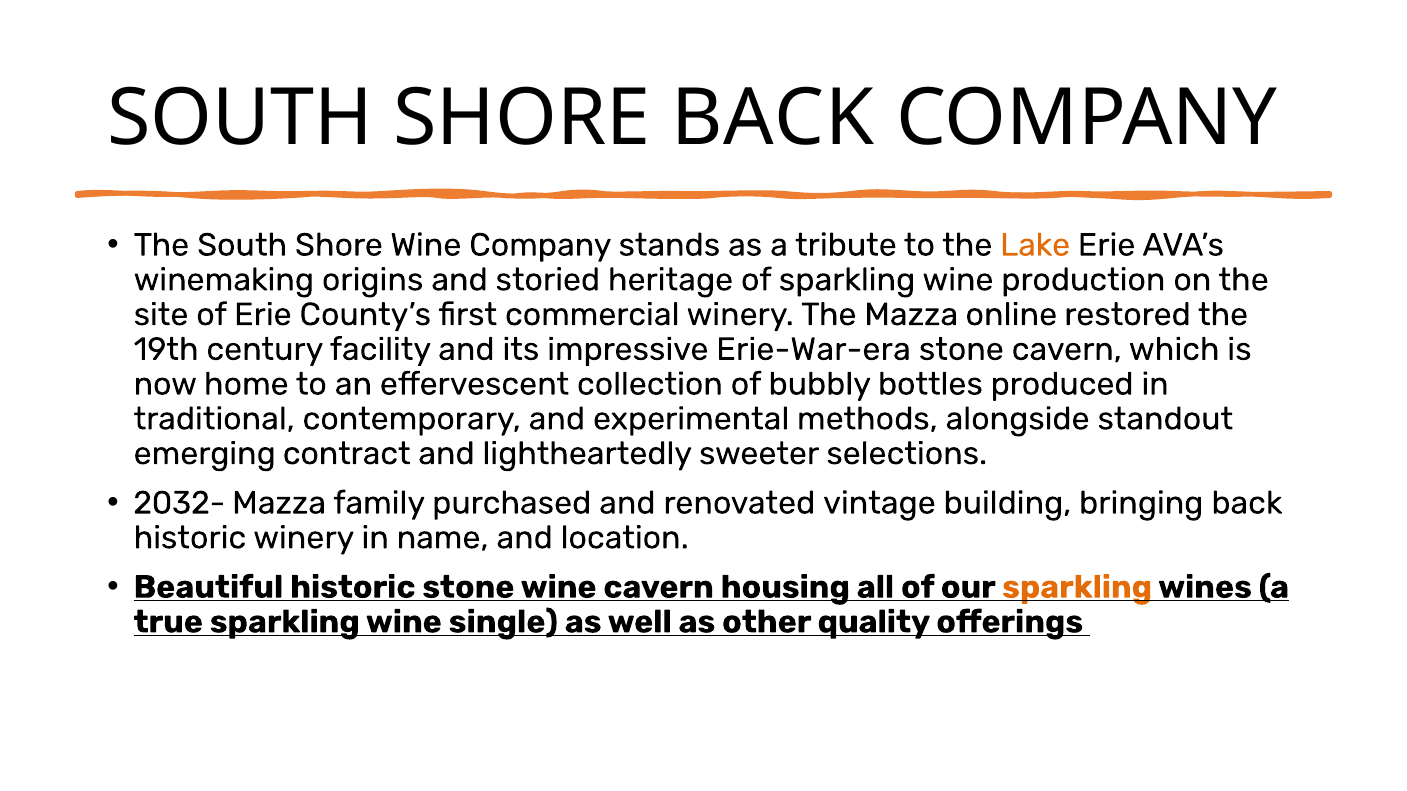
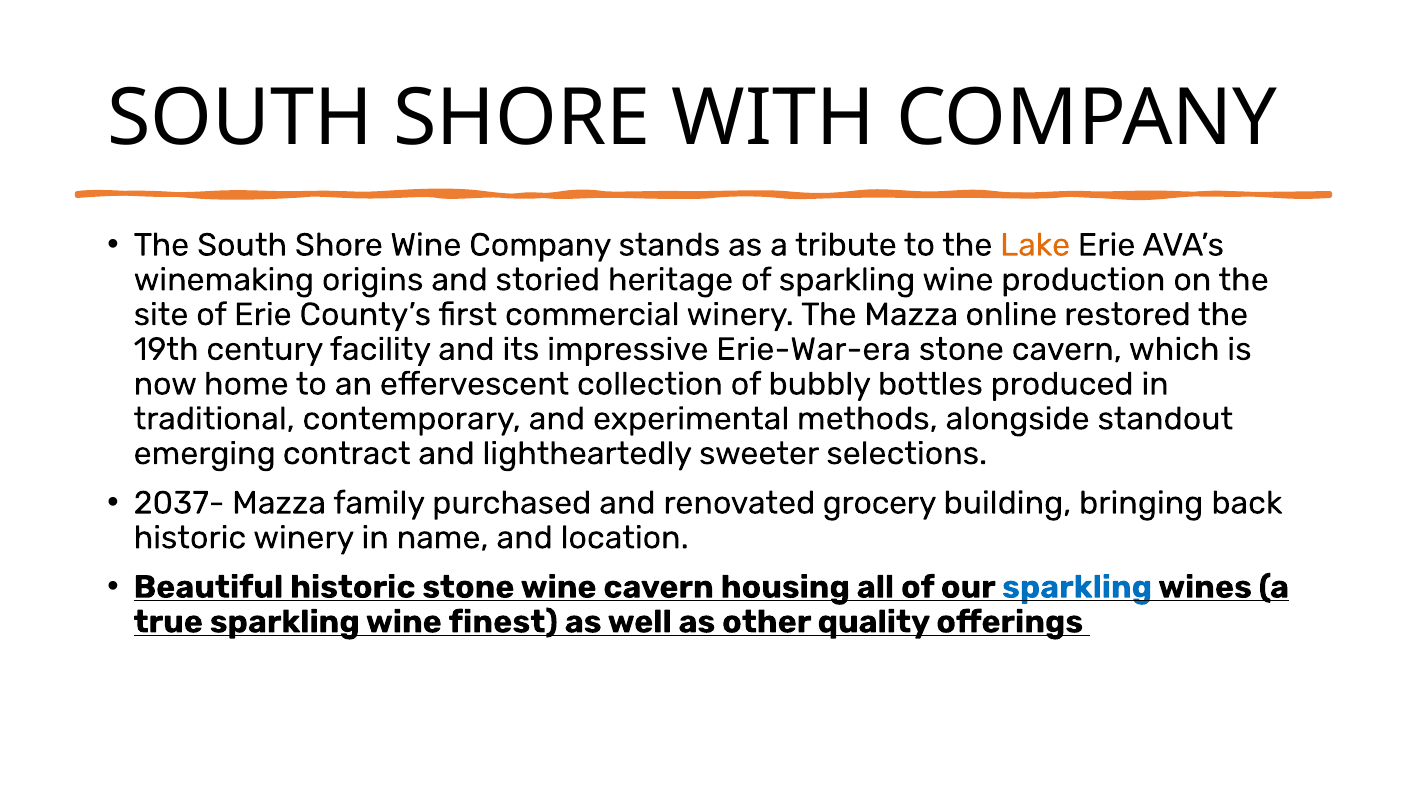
SHORE BACK: BACK -> WITH (773, 118)
2032-: 2032- -> 2037- (179, 503)
vintage: vintage -> grocery (880, 503)
sparkling colour: orange -> blue (1077, 587)
single: single -> finest (503, 622)
